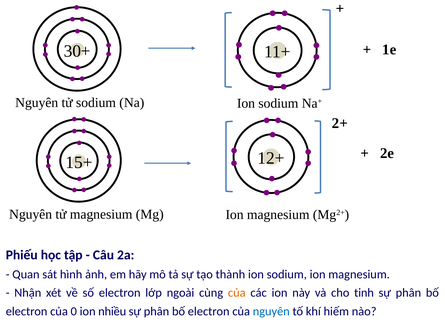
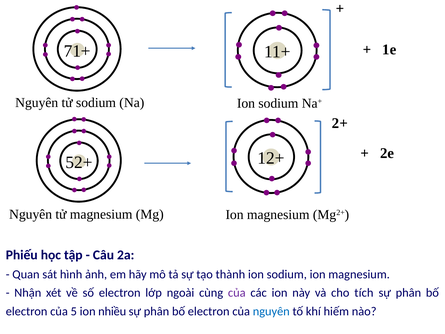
30+: 30+ -> 71+ (77, 51)
15+: 15+ -> 52+ (79, 162)
của colour: orange -> purple (237, 293)
tinh: tinh -> tích (364, 293)
0: 0 -> 5 (74, 311)
